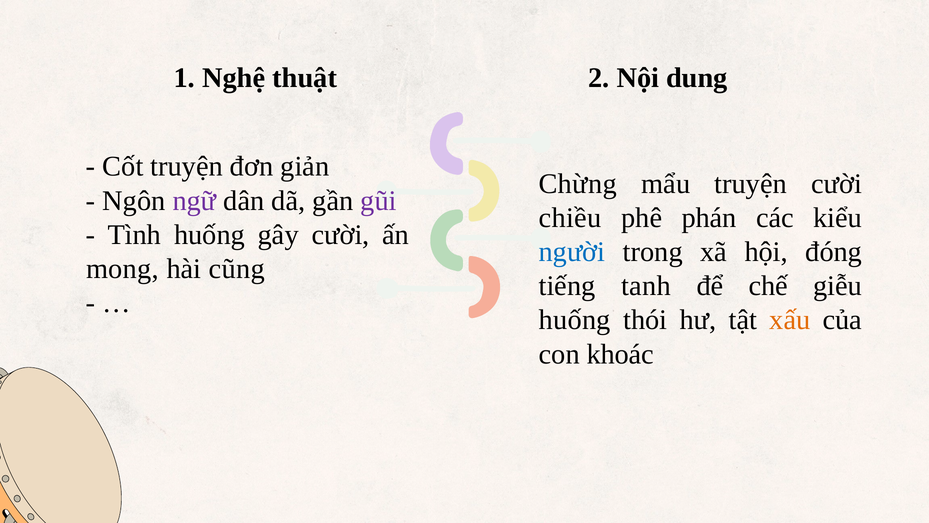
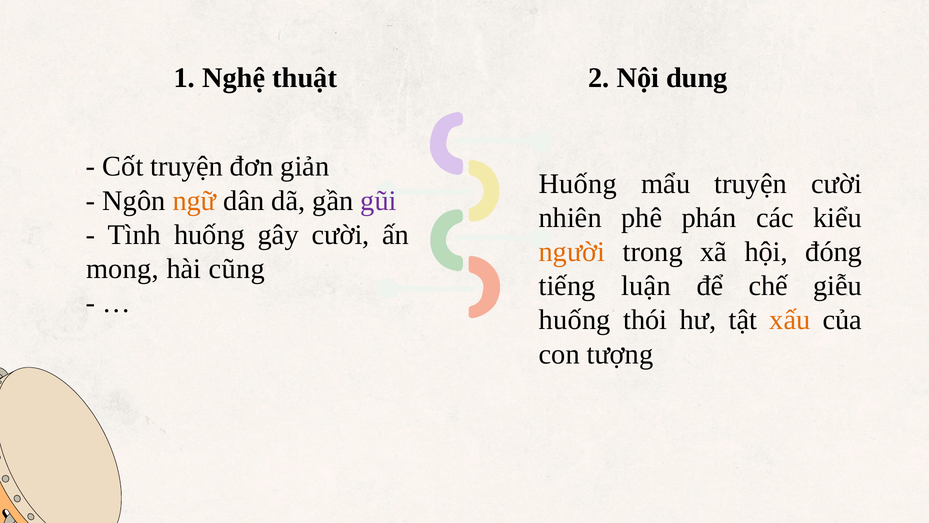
Chừng: Chừng -> Huống (578, 184)
ngữ colour: purple -> orange (194, 201)
chiều: chiều -> nhiên (570, 218)
người colour: blue -> orange (572, 252)
tanh: tanh -> luận (646, 286)
khoác: khoác -> tượng (620, 354)
